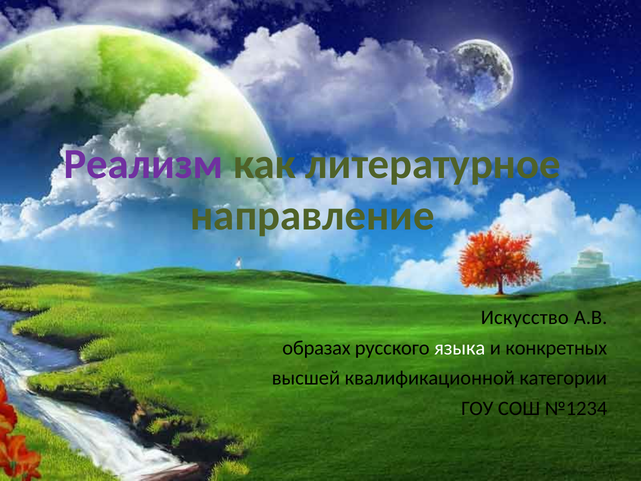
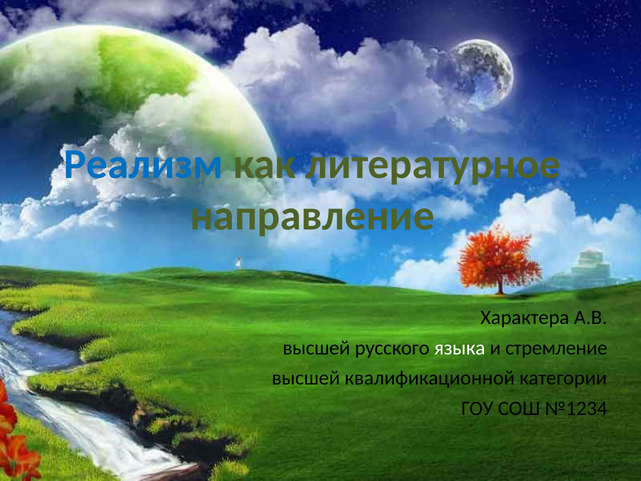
Реализм colour: purple -> blue (143, 164)
Искусство: Искусство -> Характера (525, 317)
образах: образах -> высшей (316, 348)
конкретных: конкретных -> стремление (556, 348)
